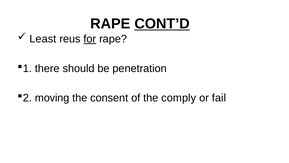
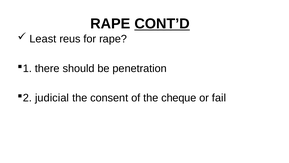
for underline: present -> none (90, 39)
moving: moving -> judicial (52, 98)
comply: comply -> cheque (179, 98)
